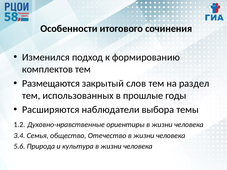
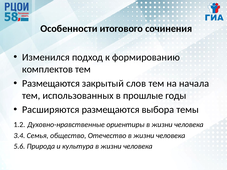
раздел: раздел -> начала (194, 84)
Расширяются наблюдатели: наблюдатели -> размещаются (111, 110)
